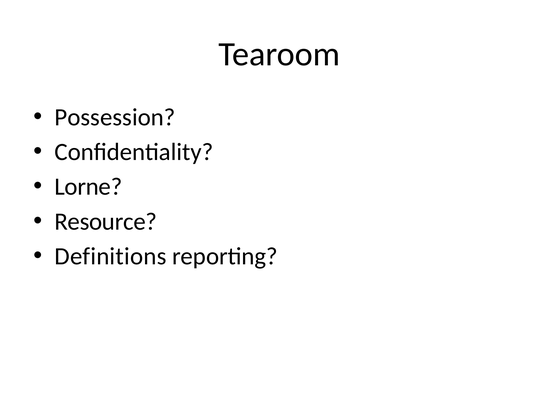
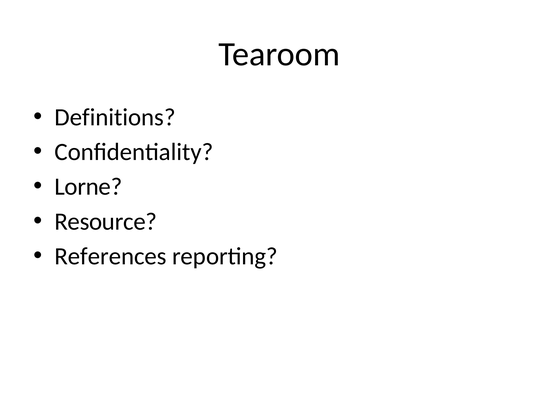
Possession: Possession -> Definitions (115, 117)
Definitions: Definitions -> References (111, 256)
